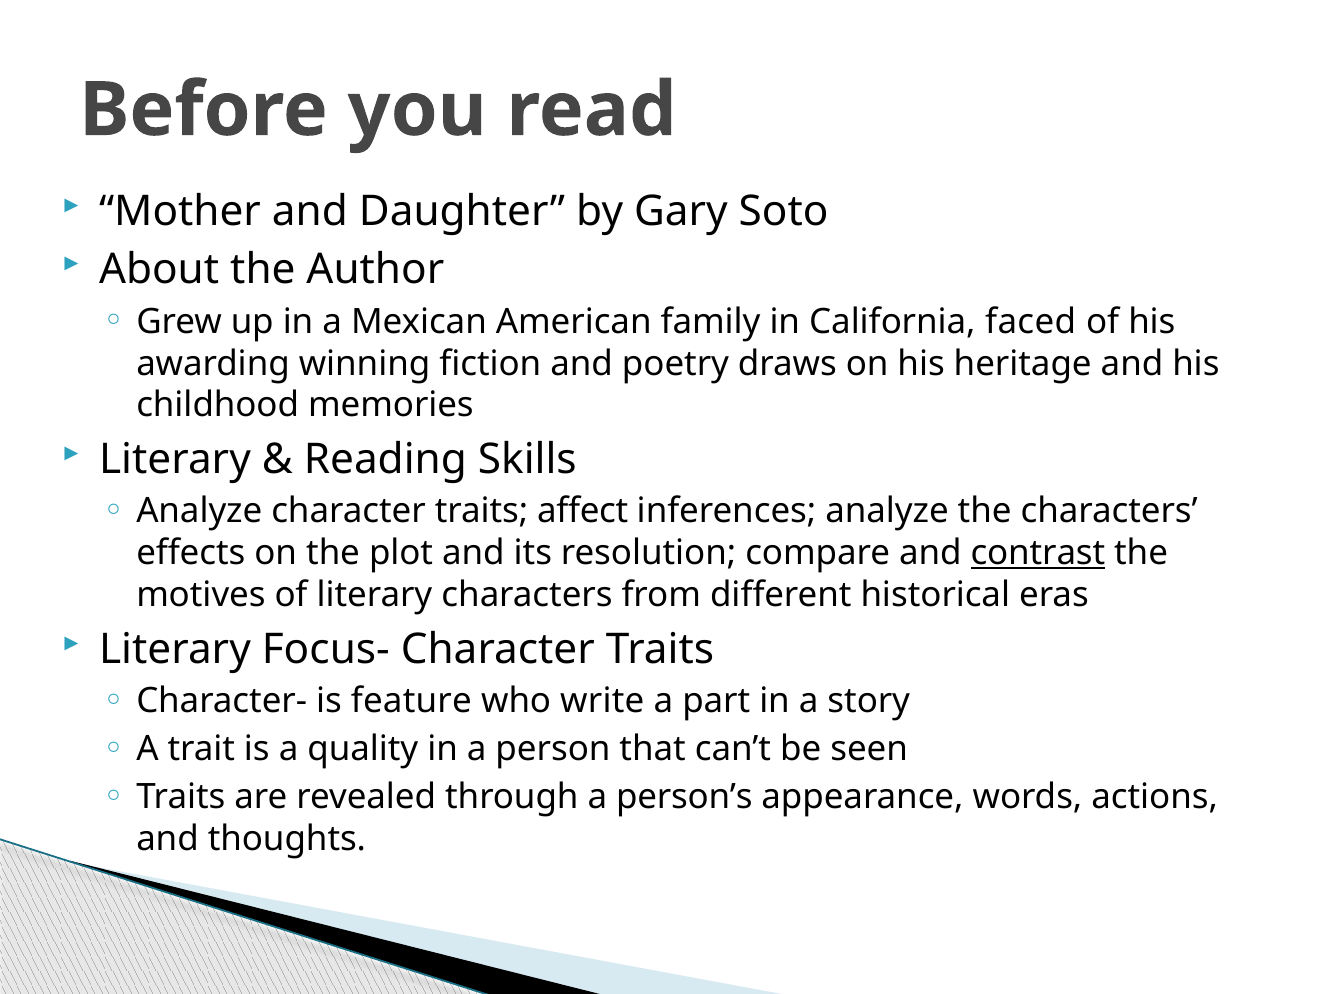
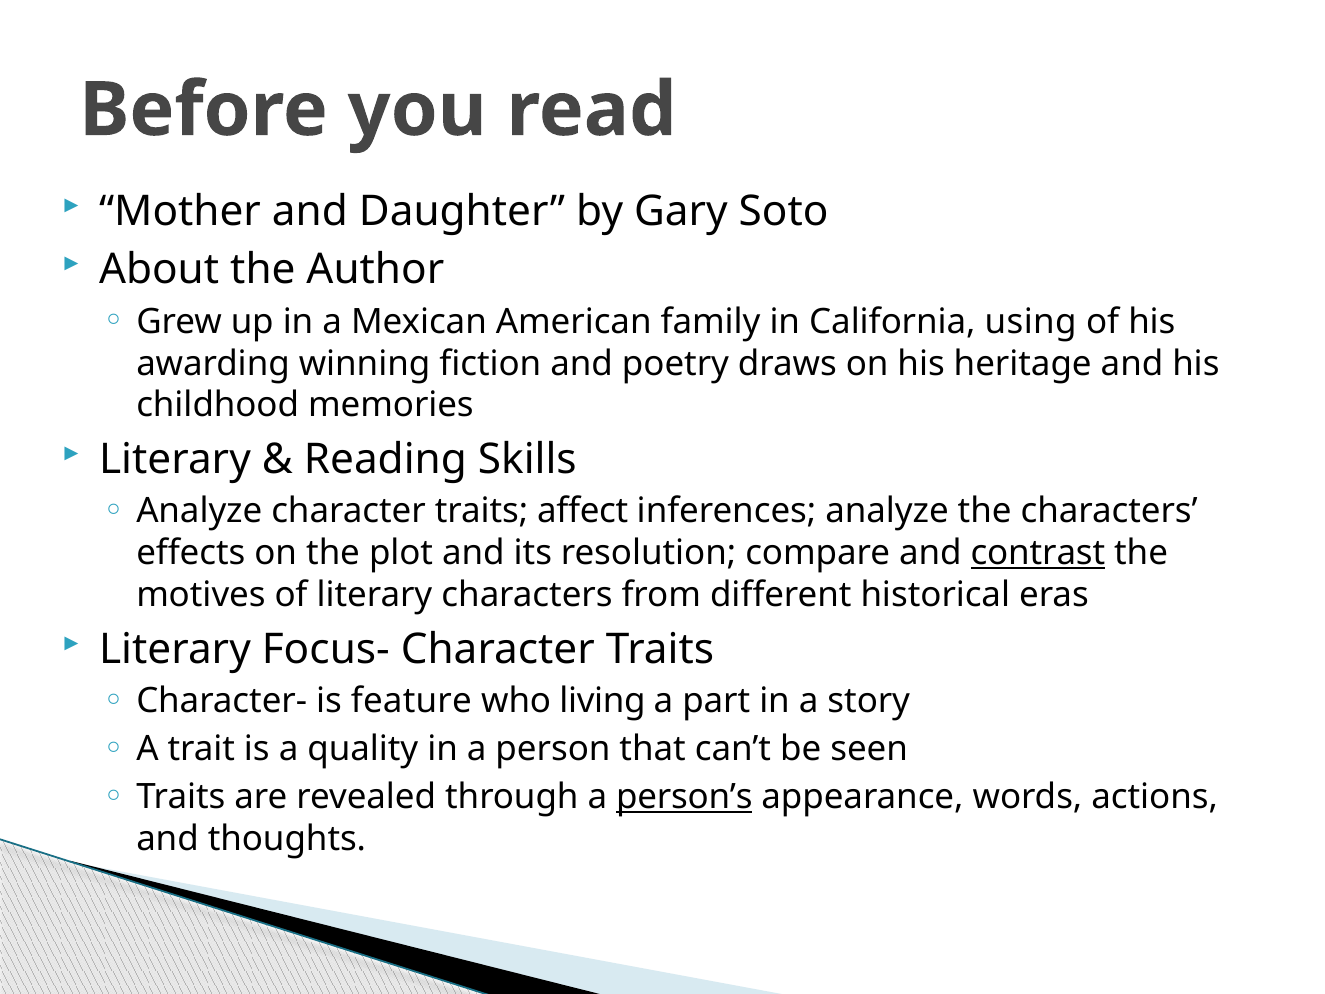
faced: faced -> using (1031, 321)
write: write -> living (603, 701)
person’s underline: none -> present (684, 797)
